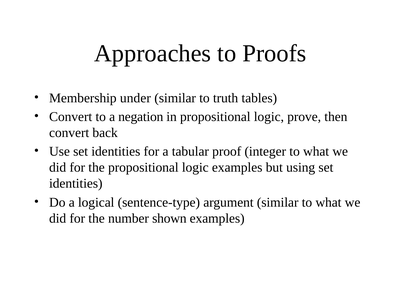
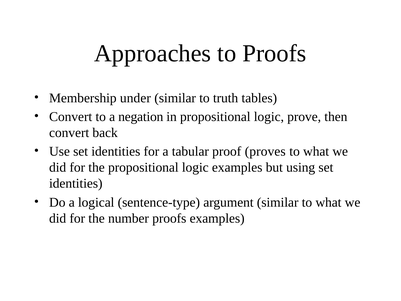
integer: integer -> proves (265, 151)
number shown: shown -> proofs (169, 218)
